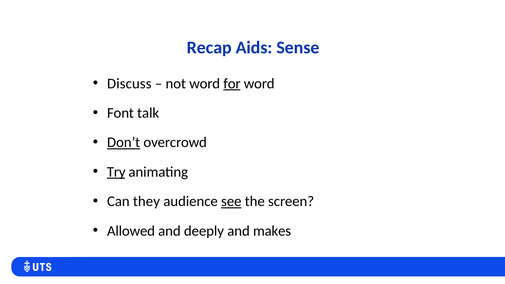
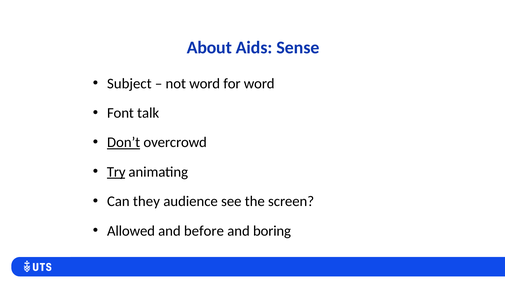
Recap: Recap -> About (209, 47)
Discuss: Discuss -> Subject (129, 84)
for underline: present -> none (232, 84)
see underline: present -> none (231, 201)
deeply: deeply -> before (204, 231)
makes: makes -> boring (272, 231)
